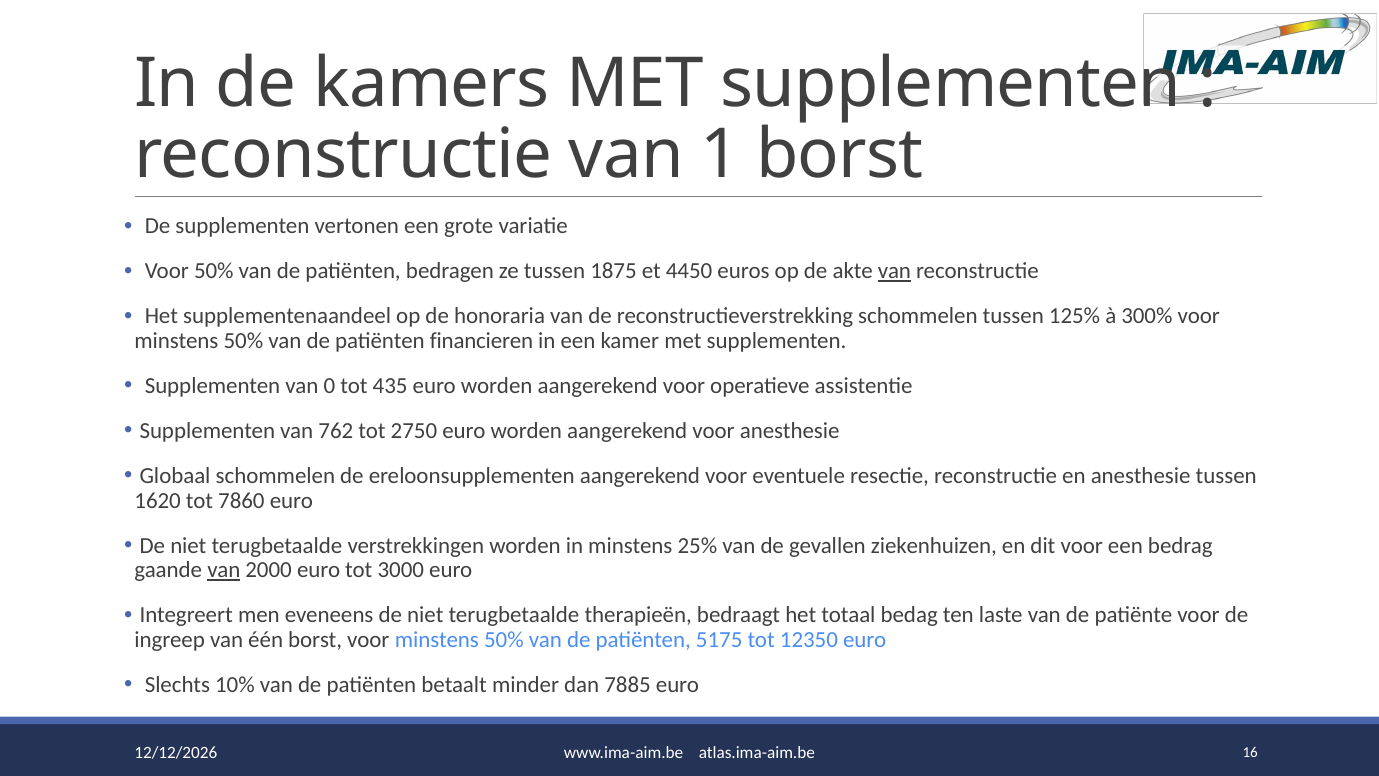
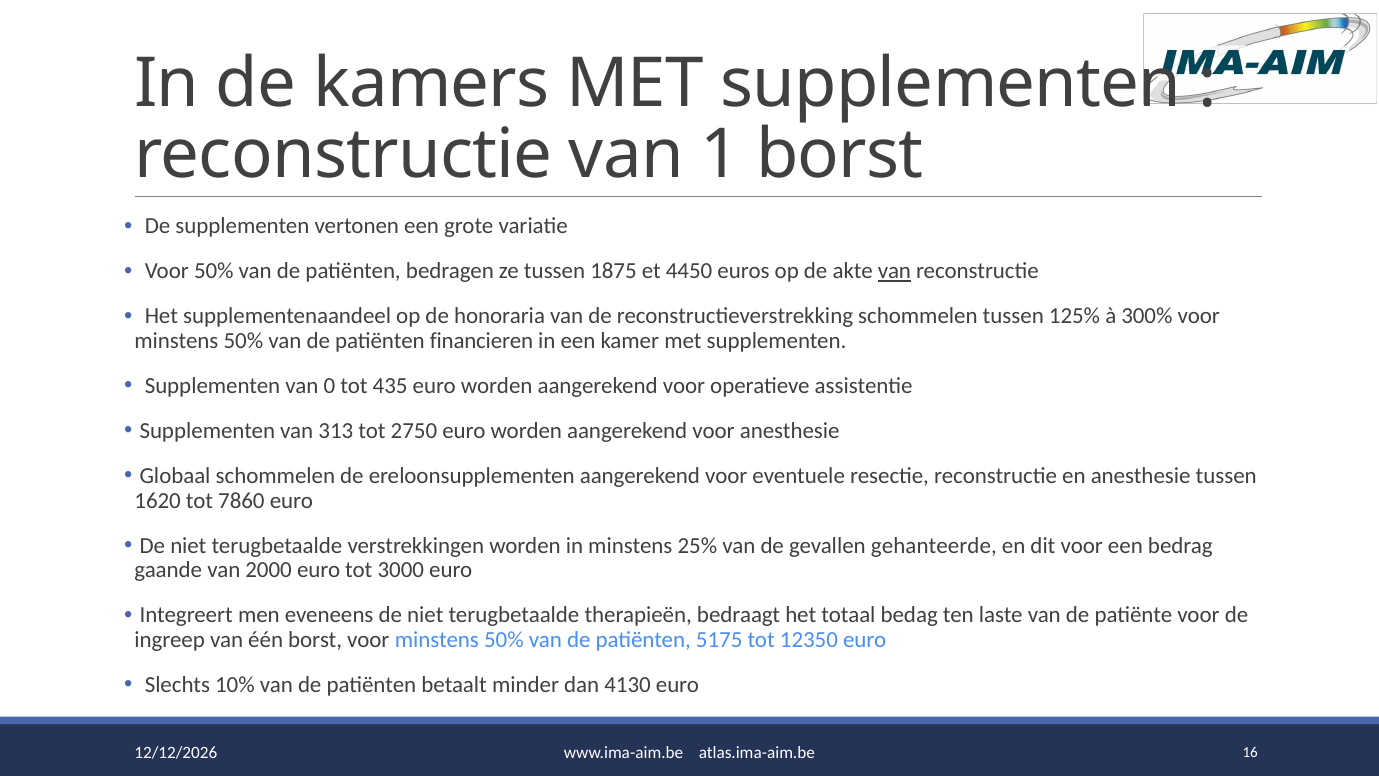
762: 762 -> 313 (336, 431)
ziekenhuizen: ziekenhuizen -> gehanteerde (934, 545)
van underline: present -> none (224, 570)
7885: 7885 -> 4130 (628, 685)
